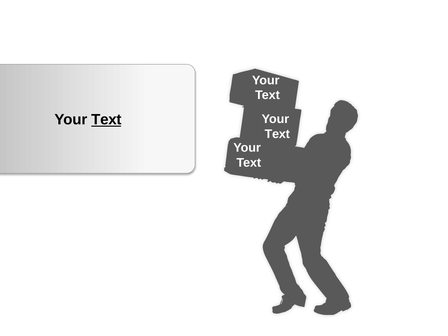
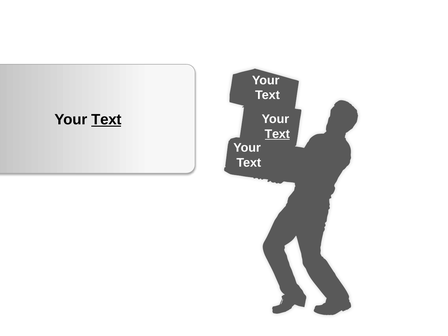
Text underline: none -> present (277, 134)
